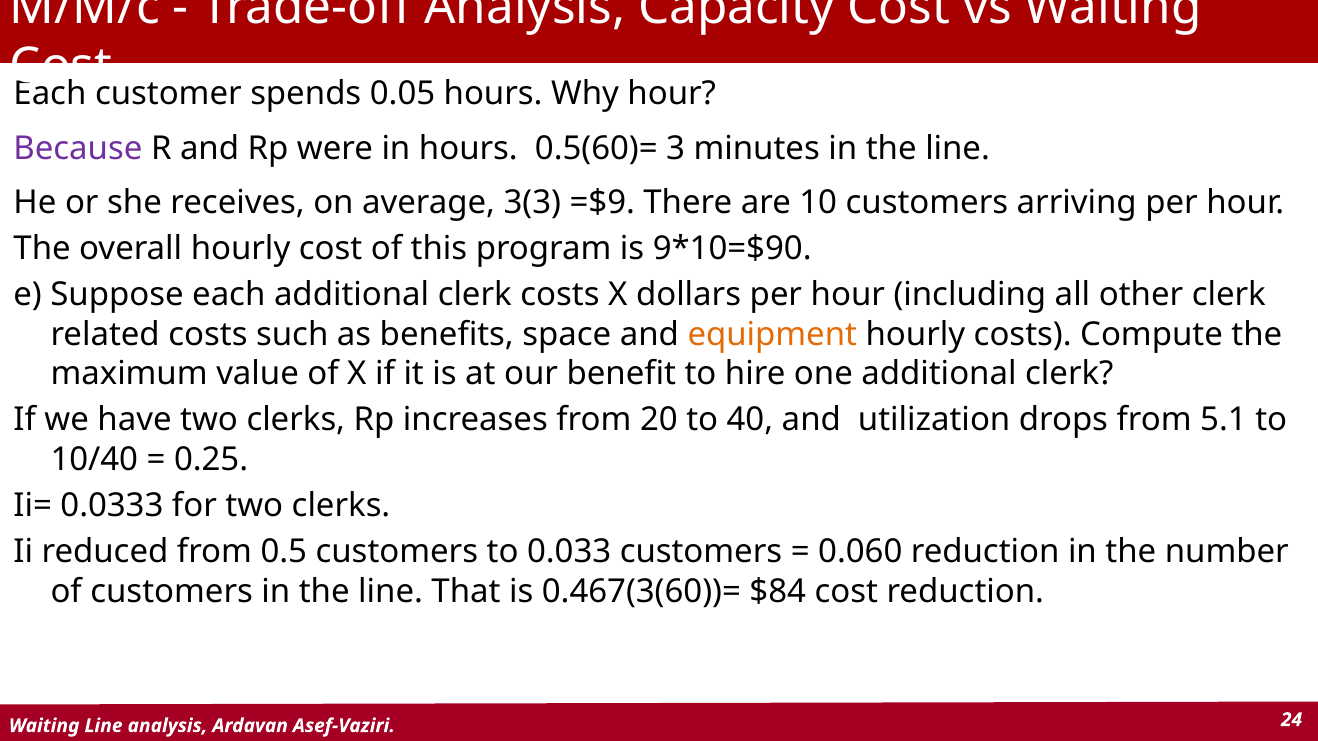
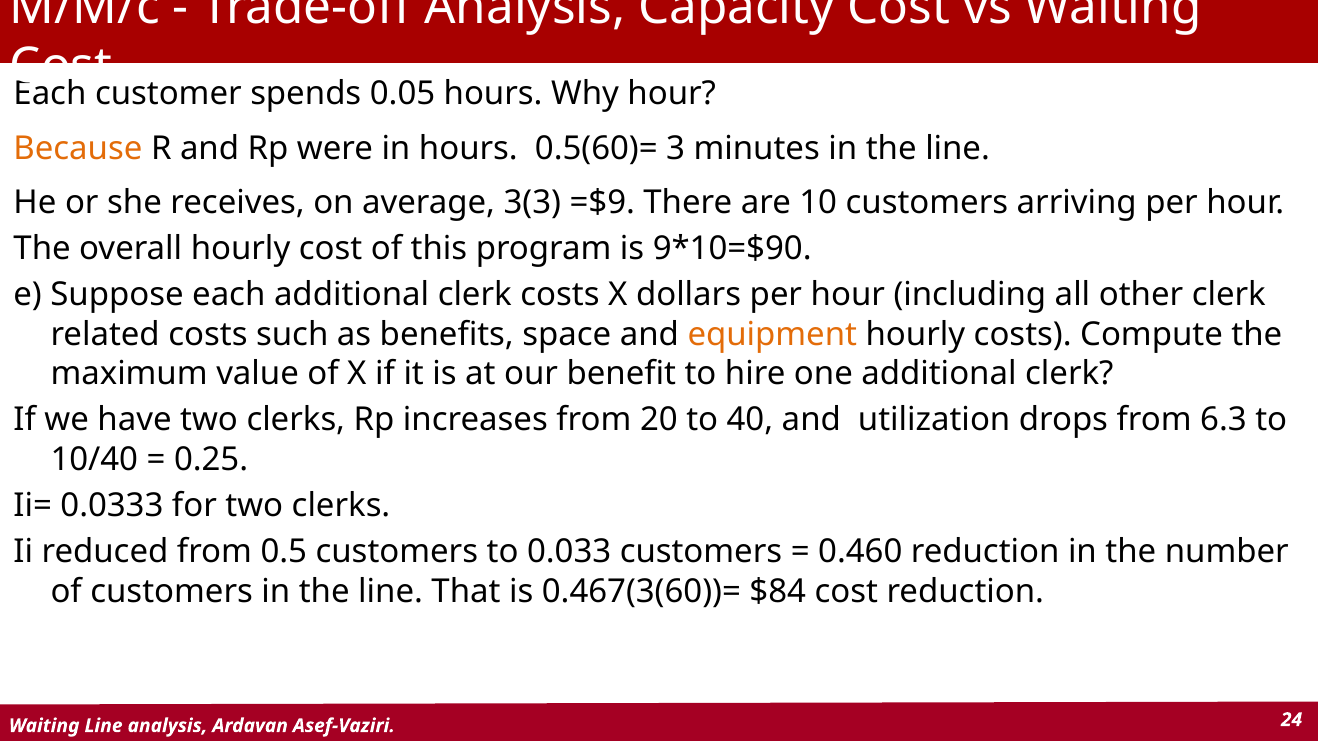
Because colour: purple -> orange (78, 148)
5.1: 5.1 -> 6.3 (1223, 420)
0.060: 0.060 -> 0.460 (860, 552)
